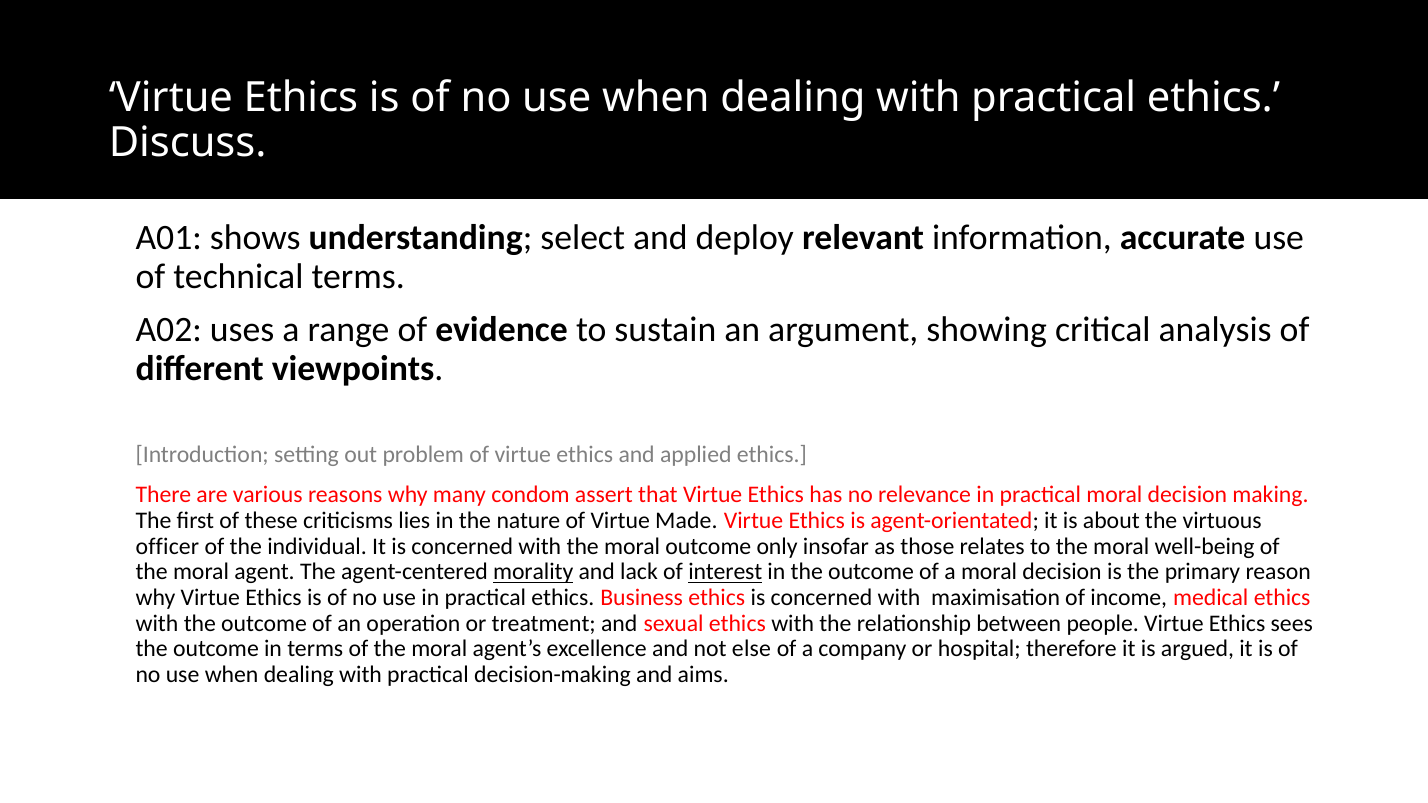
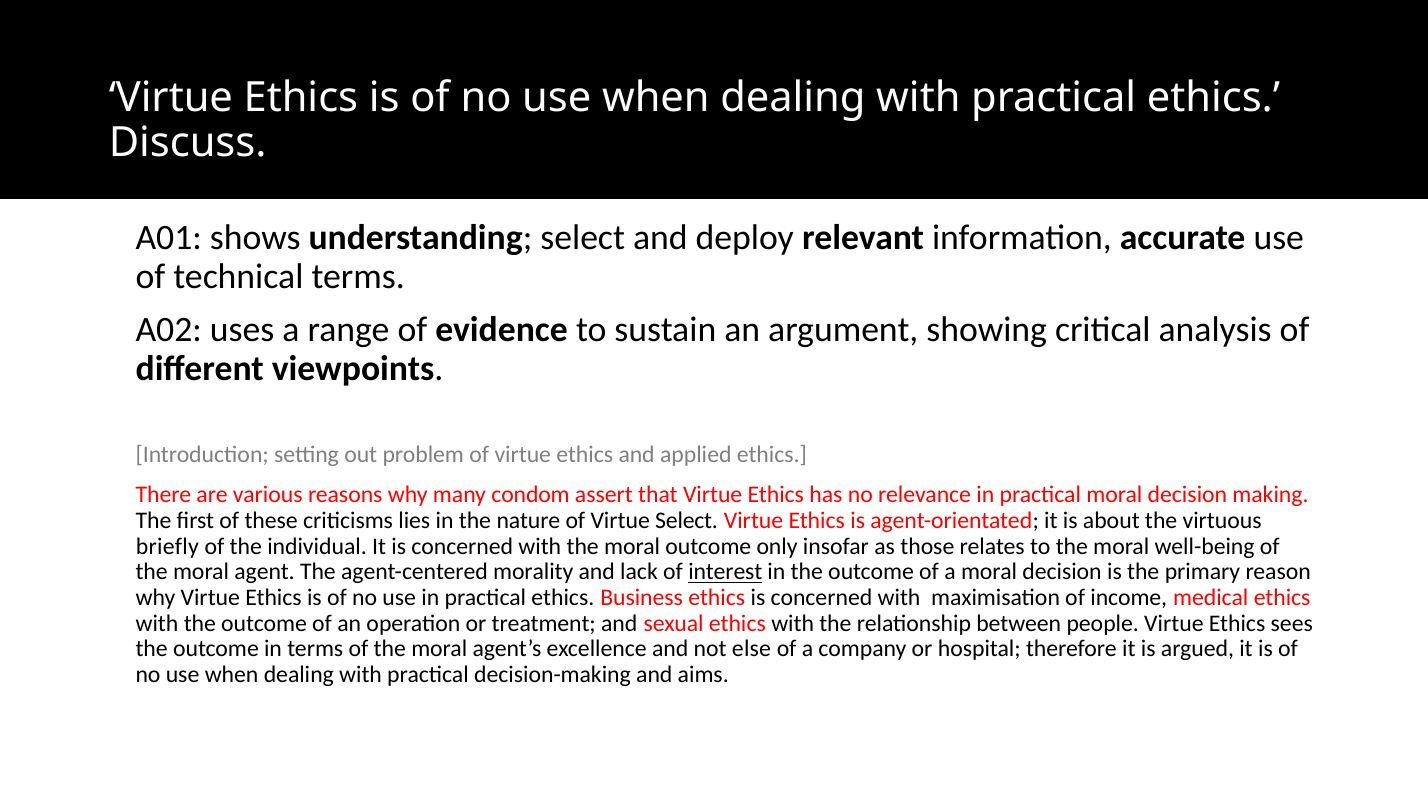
Virtue Made: Made -> Select (687, 521)
officer: officer -> briefly (167, 547)
morality underline: present -> none (533, 572)
